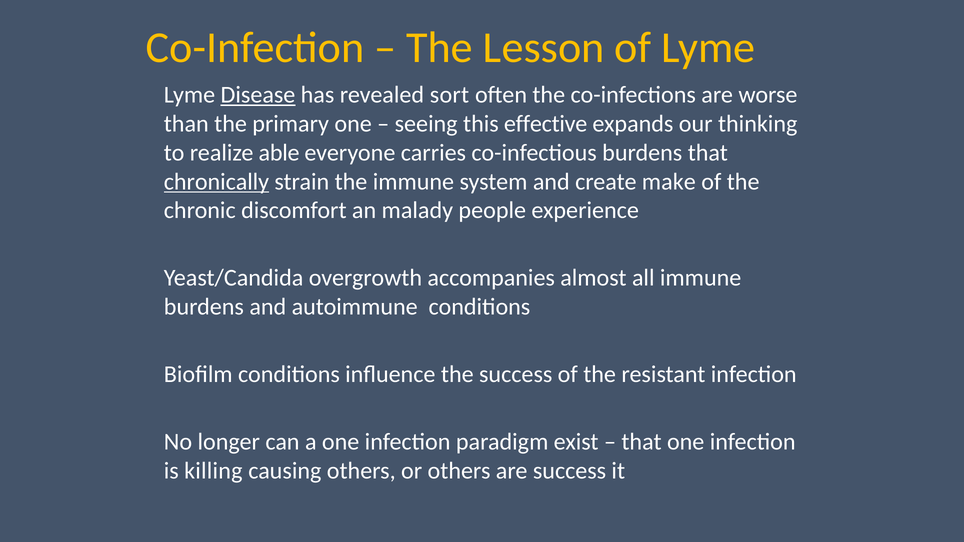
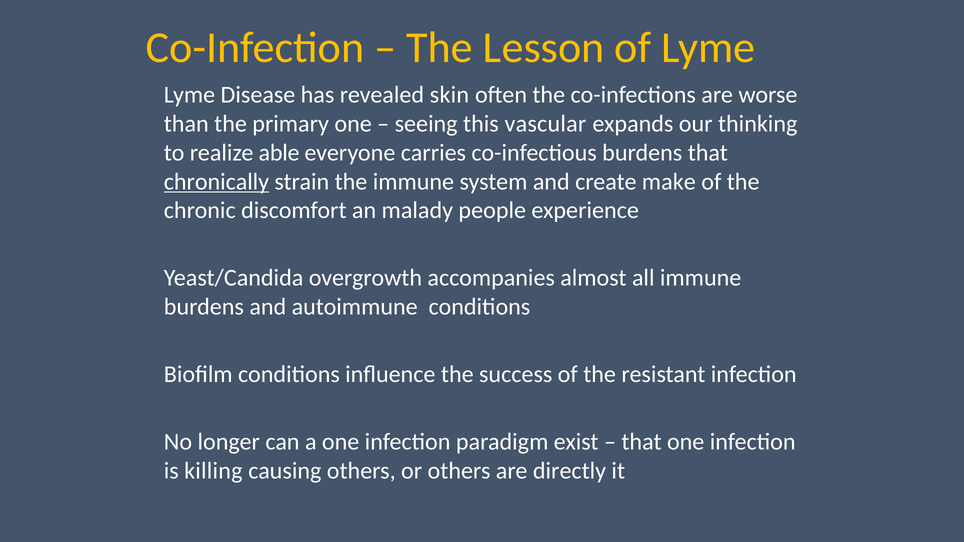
Disease underline: present -> none (258, 95)
sort: sort -> skin (449, 95)
effective: effective -> vascular (545, 124)
are success: success -> directly (570, 471)
